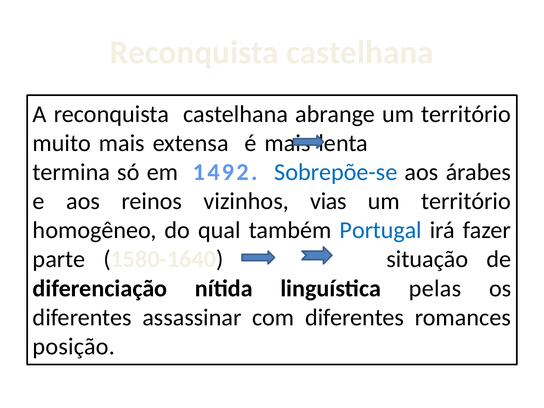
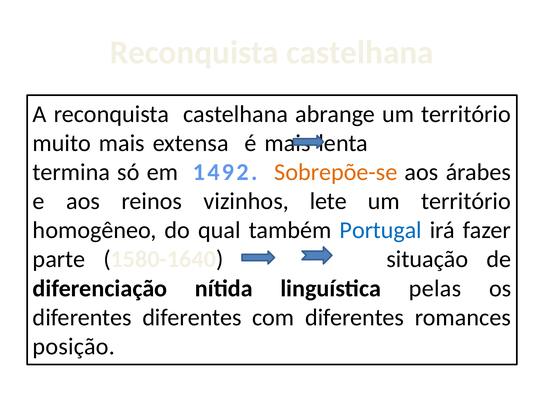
Sobrepõe-se colour: blue -> orange (336, 172)
vias: vias -> lete (328, 201)
diferentes assassinar: assassinar -> diferentes (192, 317)
